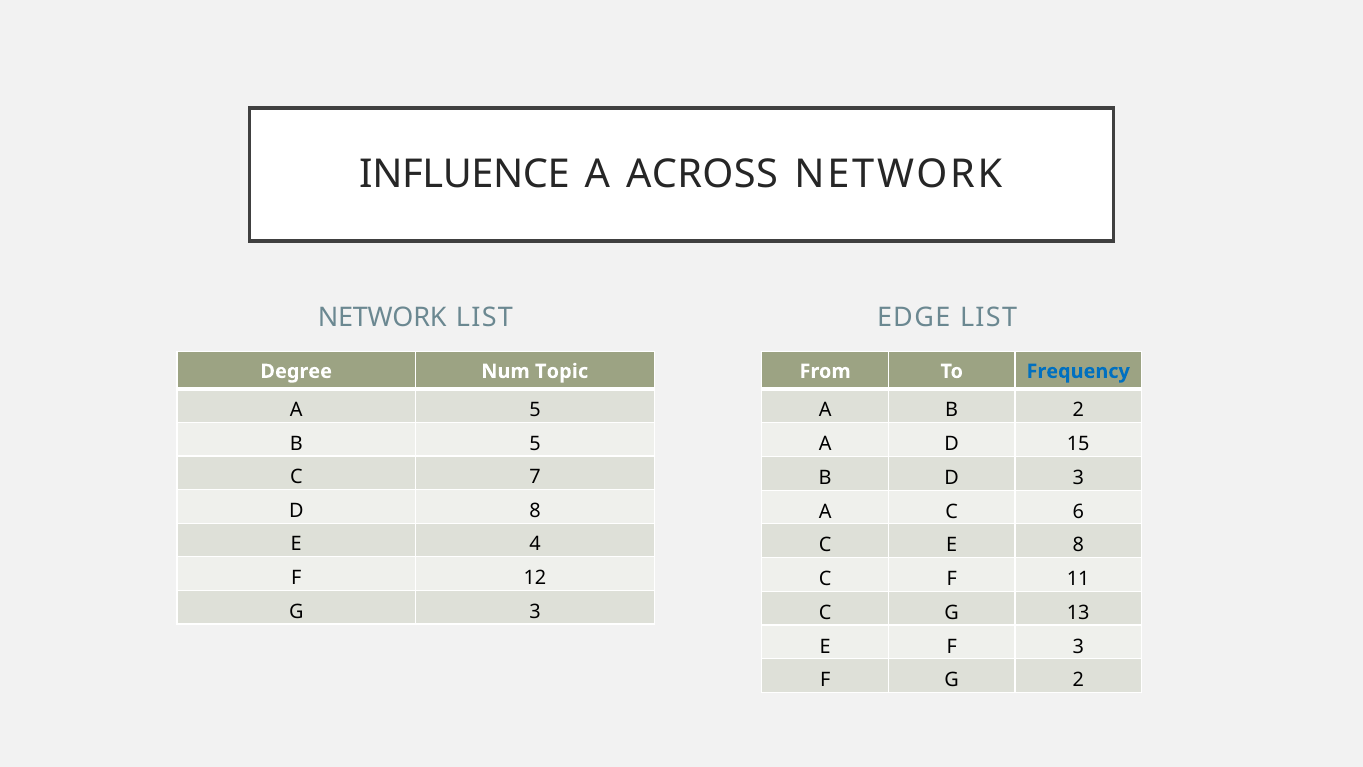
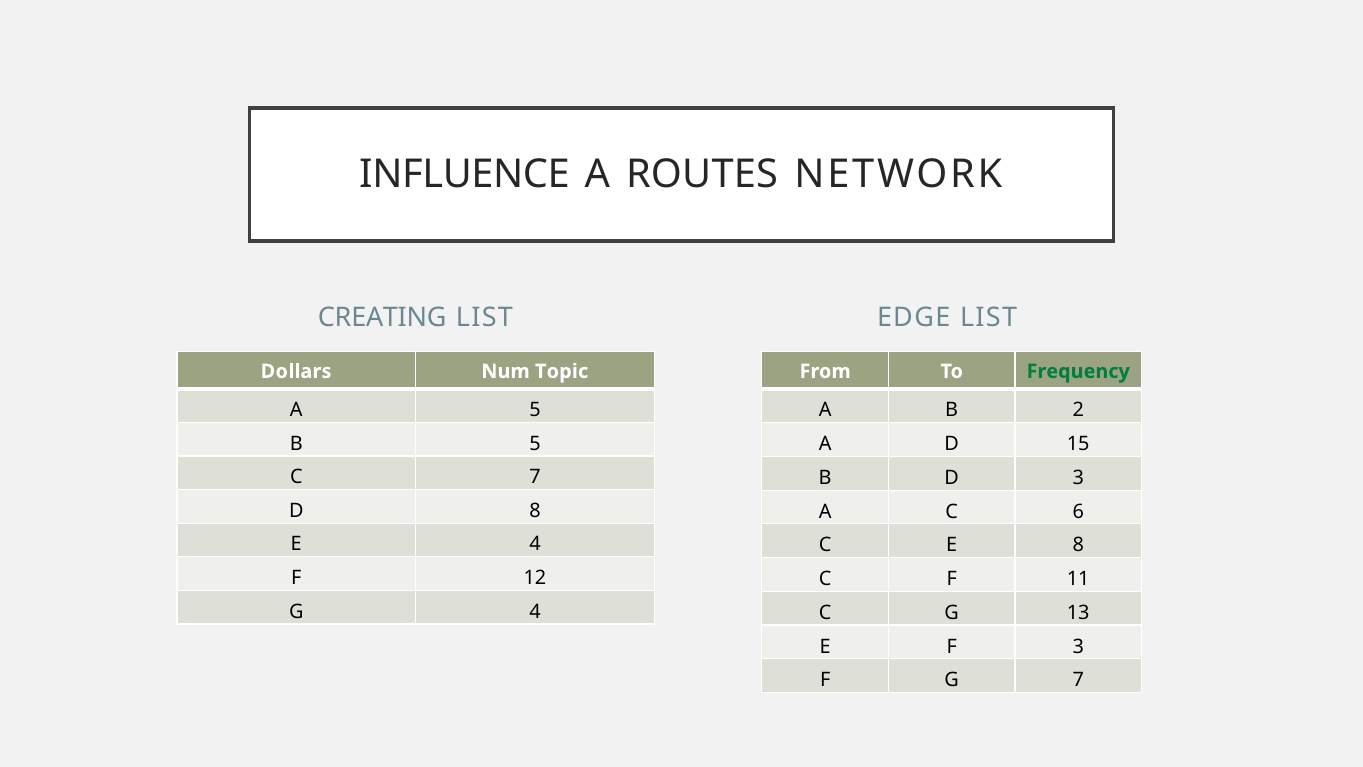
ACROSS: ACROSS -> ROUTES (702, 174)
NETWORK: NETWORK -> CREATING (382, 318)
Degree: Degree -> Dollars (296, 371)
Frequency colour: blue -> green (1078, 371)
G 3: 3 -> 4 (535, 611)
G 2: 2 -> 7 (1078, 680)
